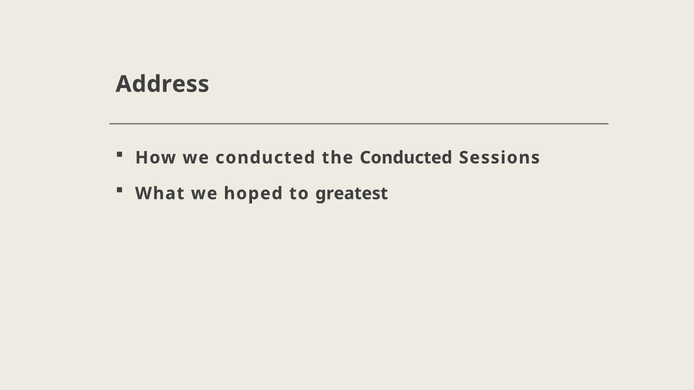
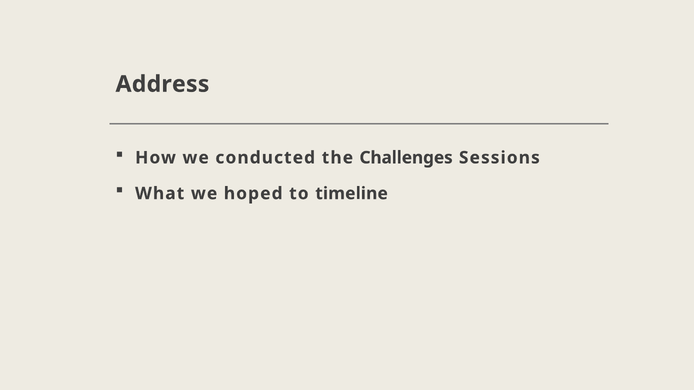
the Conducted: Conducted -> Challenges (406, 158)
greatest: greatest -> timeline (352, 194)
